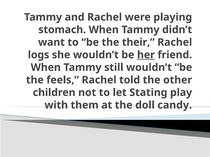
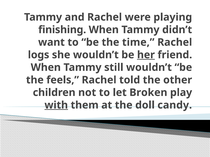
stomach: stomach -> finishing (62, 30)
their: their -> time (138, 42)
Stating: Stating -> Broken (148, 93)
with underline: none -> present (56, 105)
